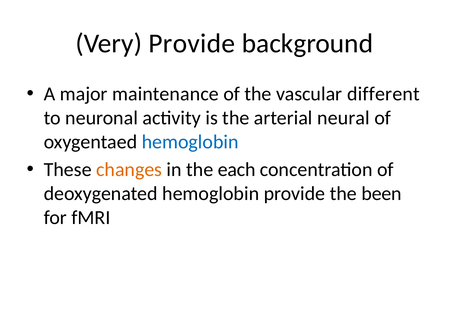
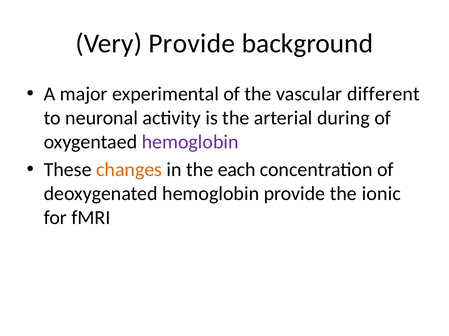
maintenance: maintenance -> experimental (166, 94)
neural: neural -> during (343, 118)
hemoglobin colour: blue -> purple (190, 142)
been: been -> ionic (381, 194)
